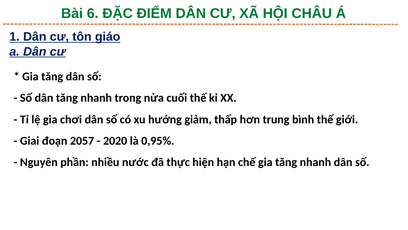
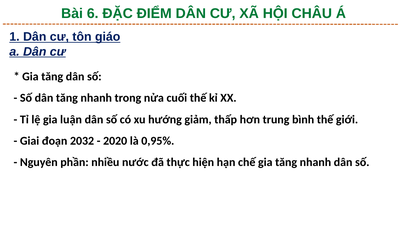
chơi: chơi -> luận (71, 119)
2057: 2057 -> 2032 (82, 141)
